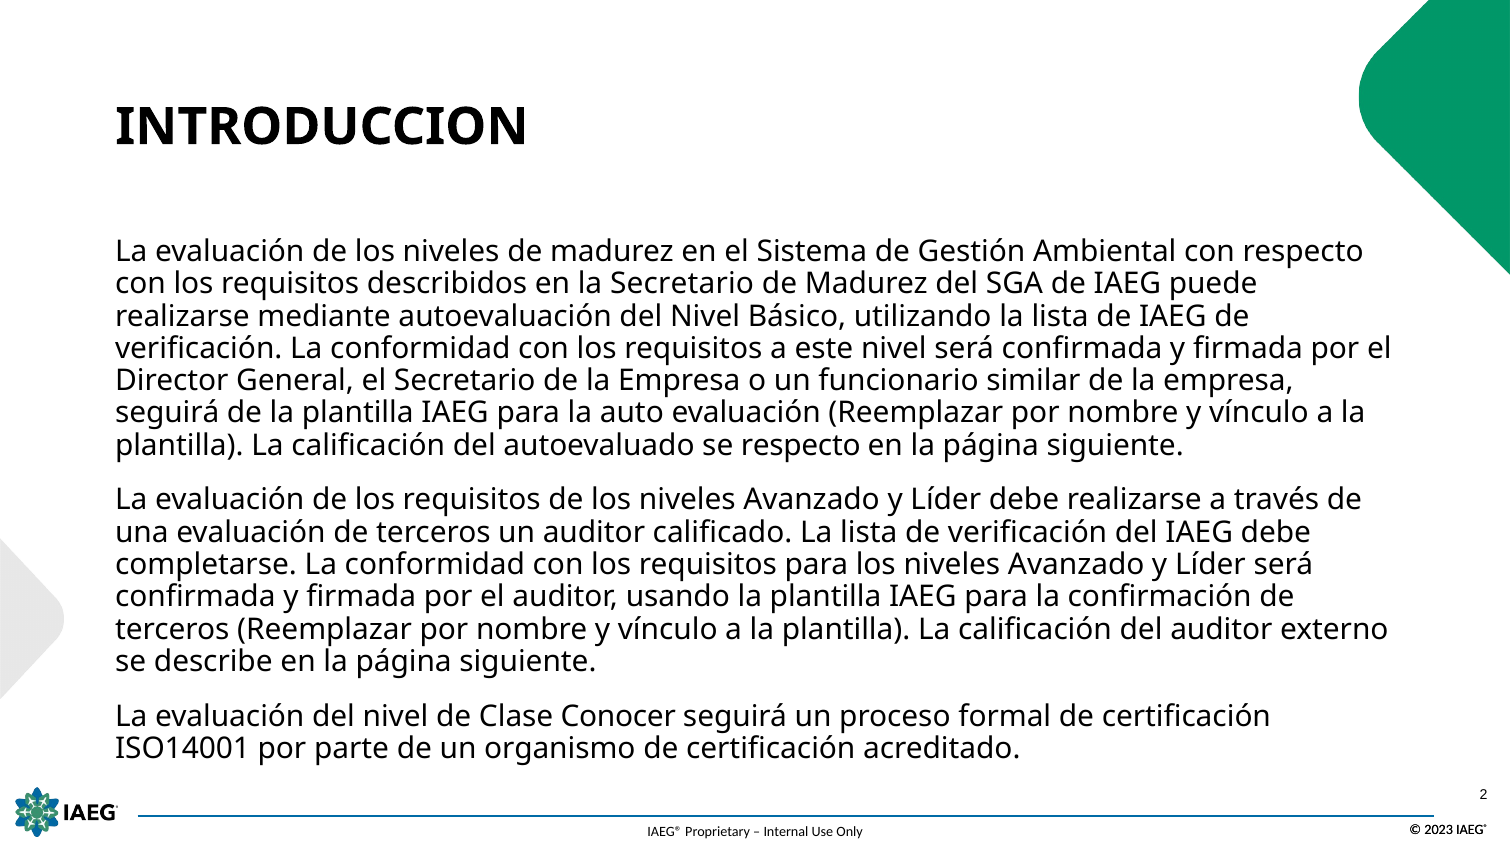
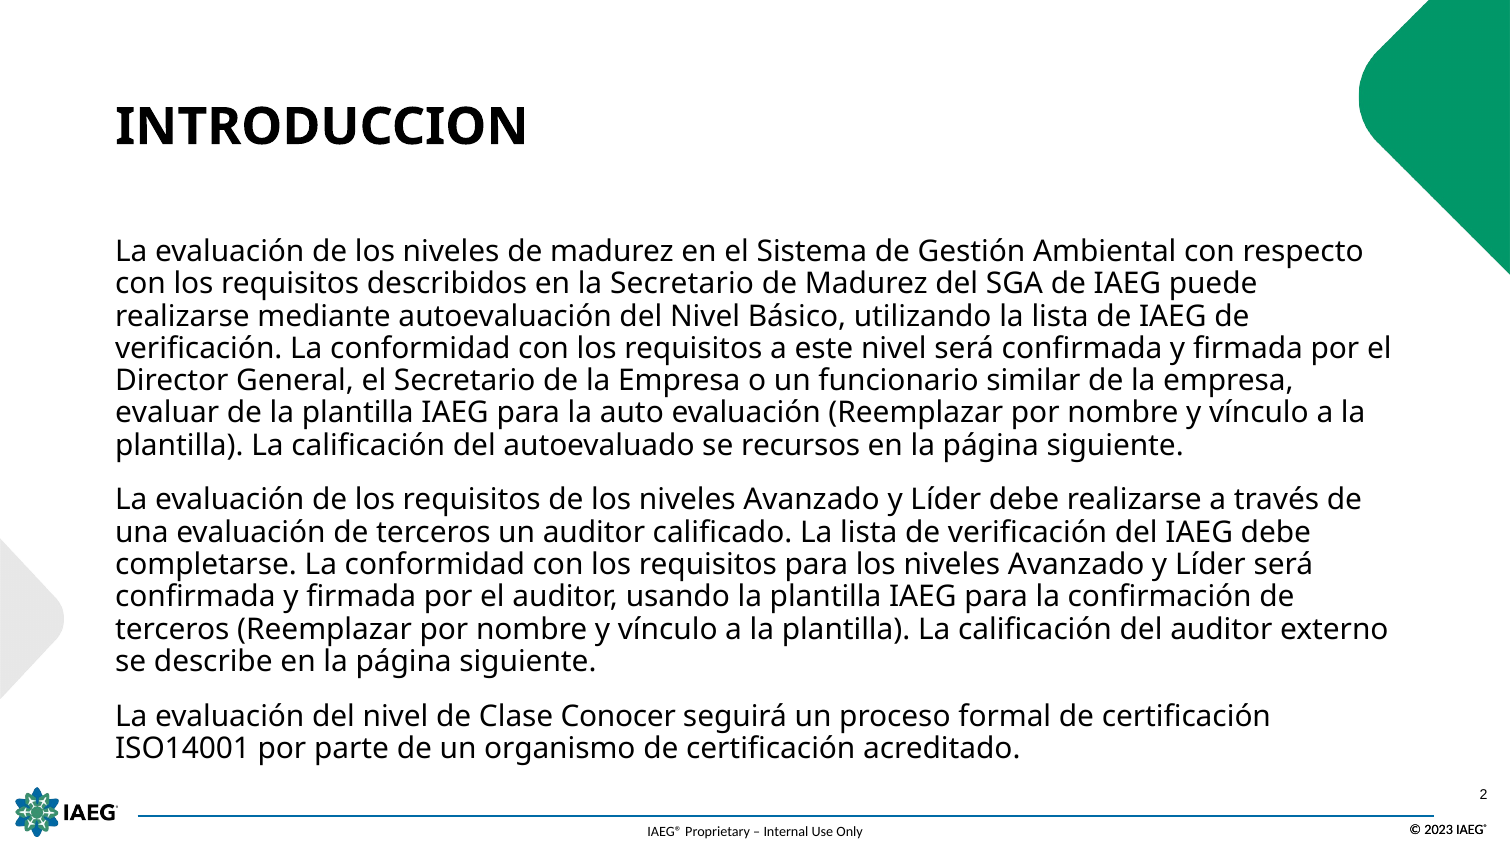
seguirá: seguirá -> evaluar (167, 413)
se respecto: respecto -> recursos (801, 445)
